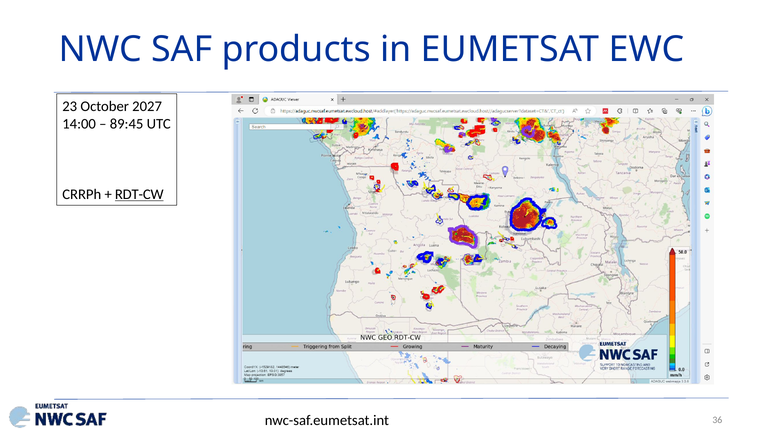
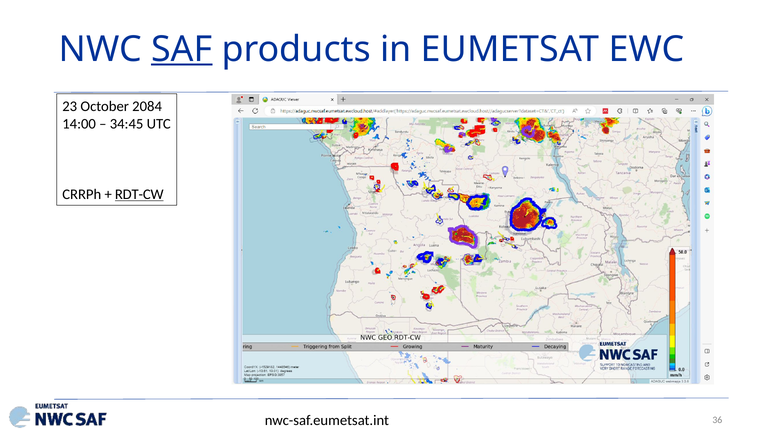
SAF underline: none -> present (182, 49)
2027: 2027 -> 2084 (147, 106)
89:45: 89:45 -> 34:45 (127, 124)
